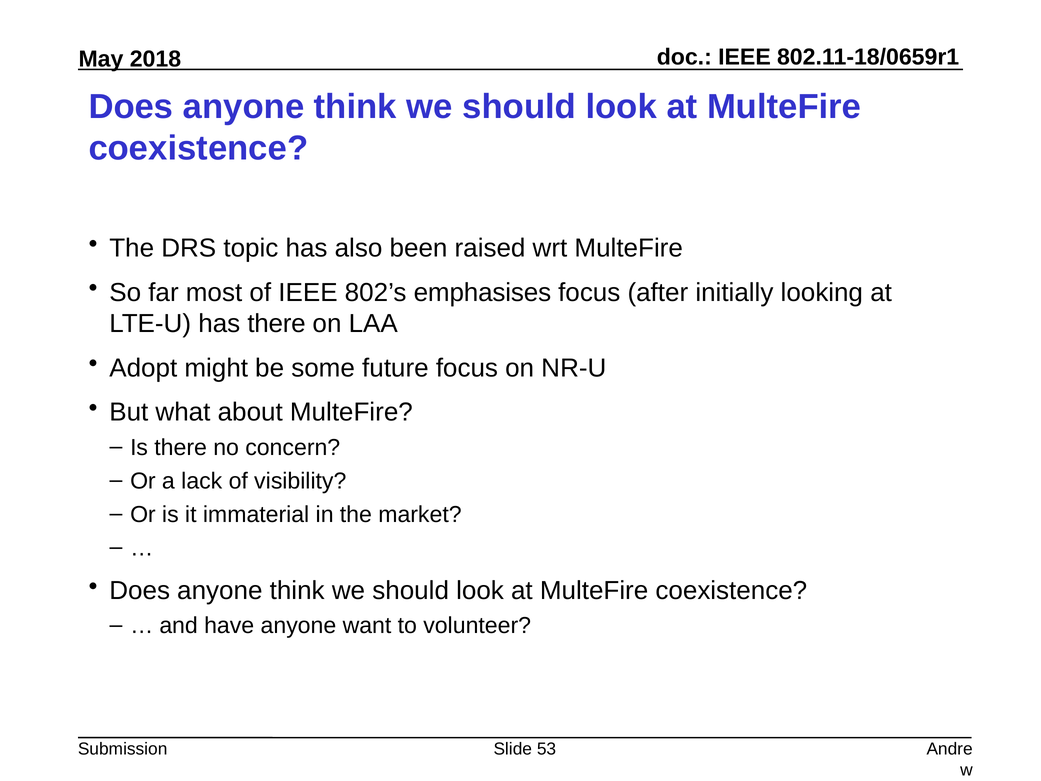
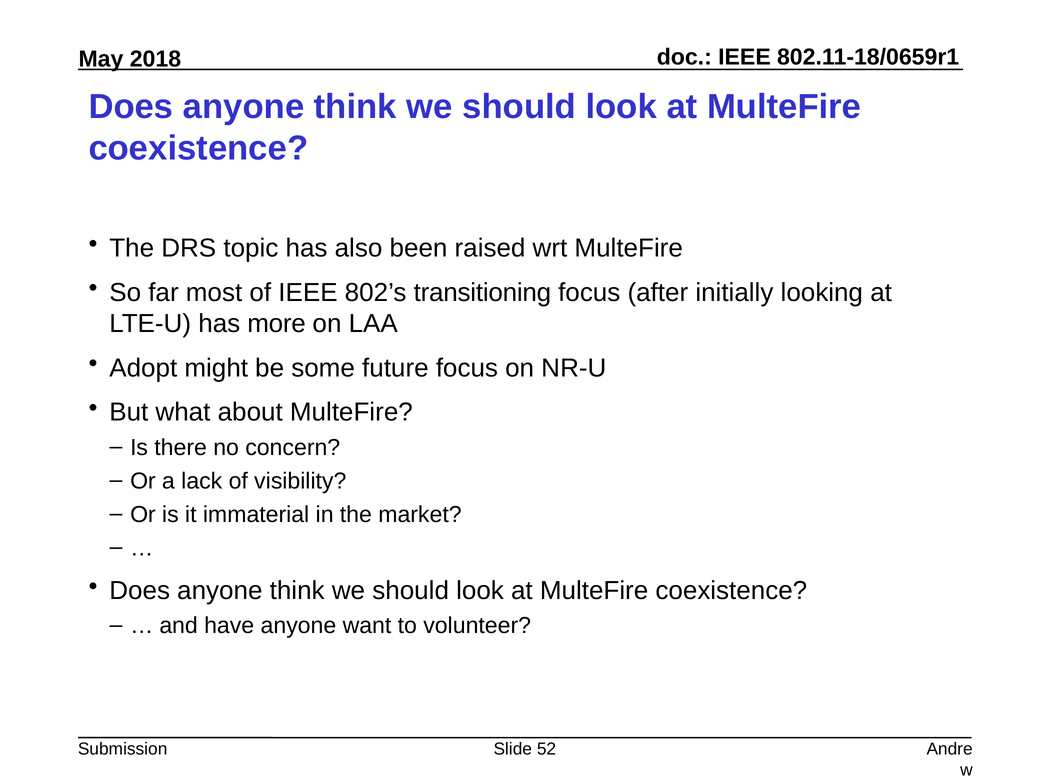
emphasises: emphasises -> transitioning (482, 292)
has there: there -> more (277, 324)
53: 53 -> 52 (547, 749)
